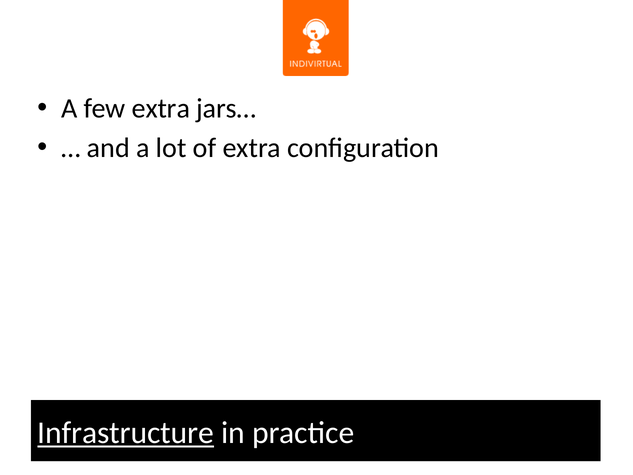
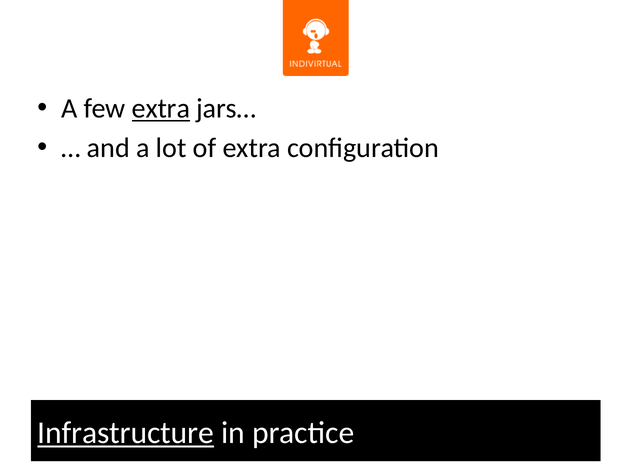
extra underline: none -> present (161, 109)
